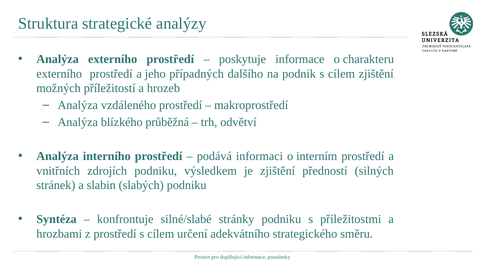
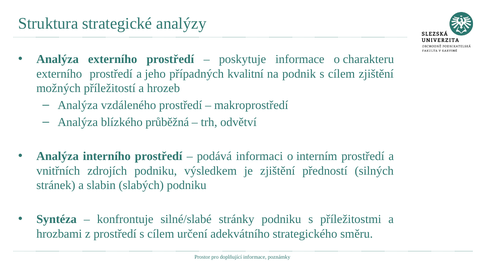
dalšího: dalšího -> kvalitní (246, 74)
